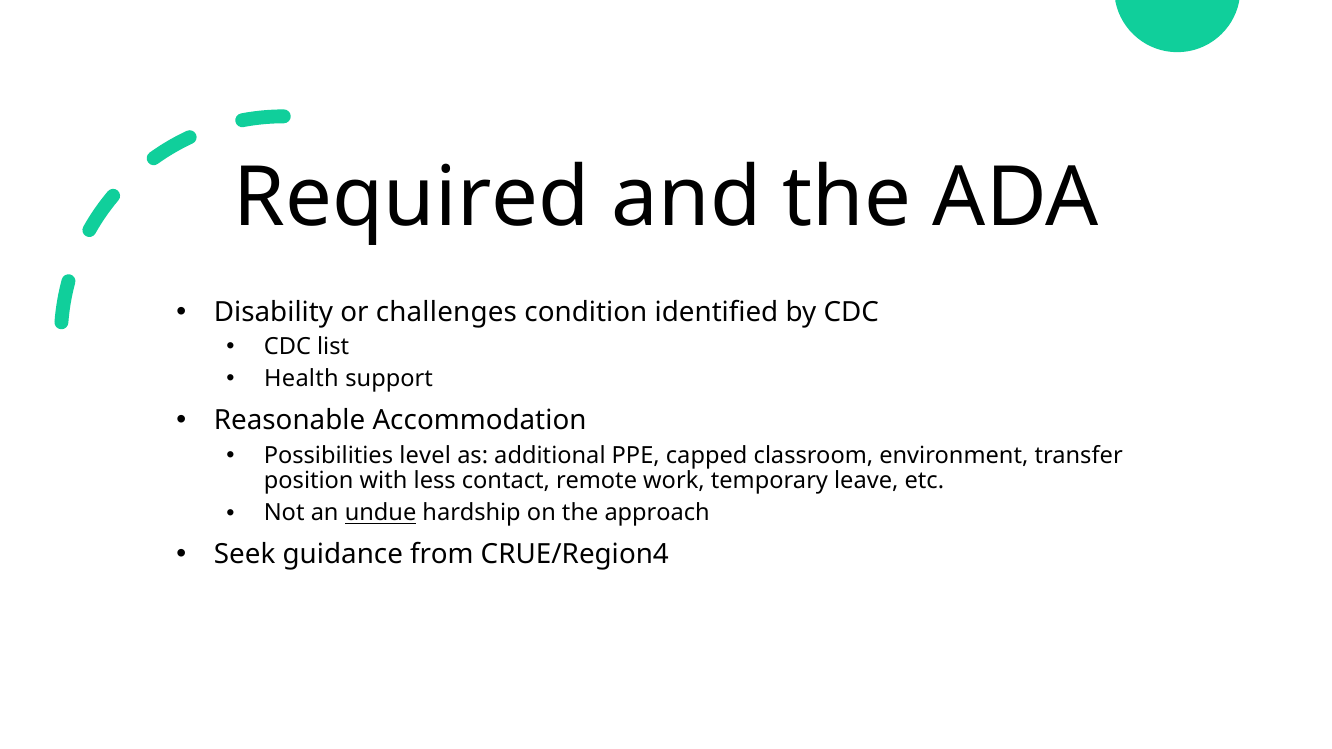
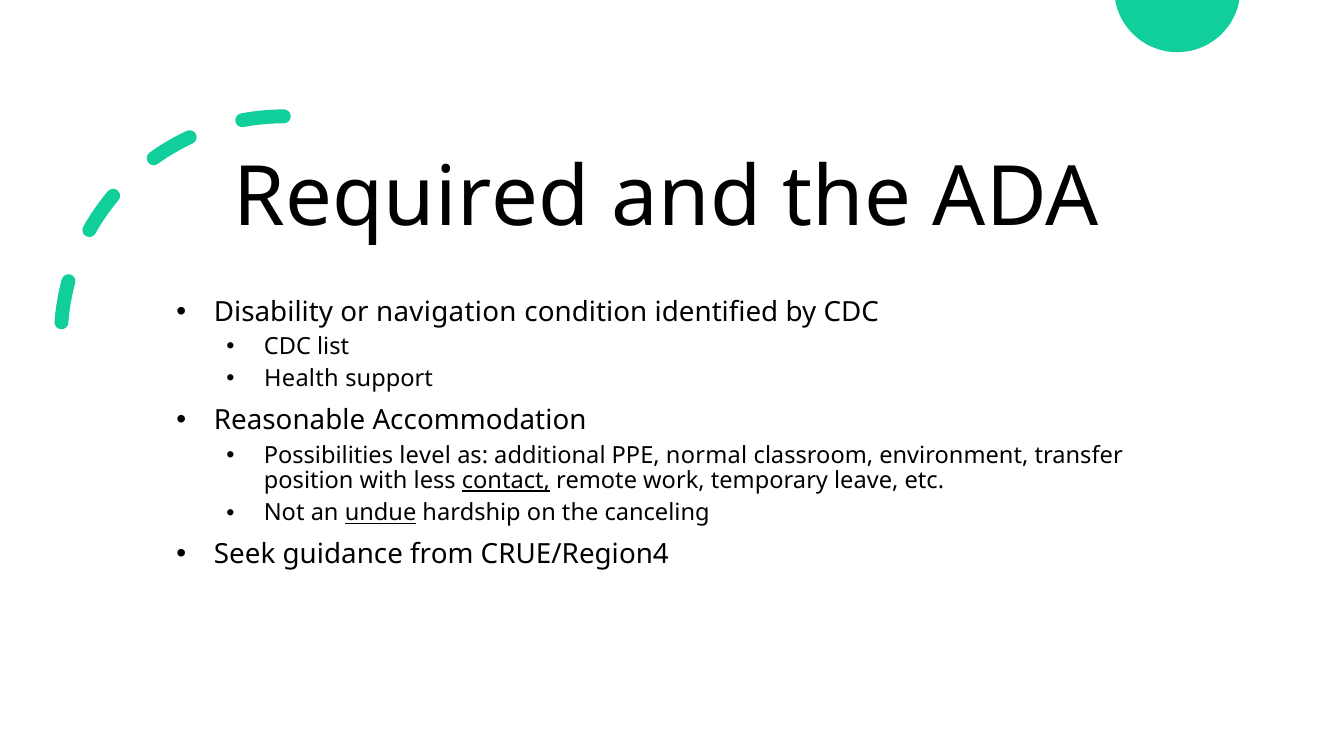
challenges: challenges -> navigation (446, 312)
capped: capped -> normal (707, 455)
contact underline: none -> present (506, 481)
approach: approach -> canceling (657, 513)
